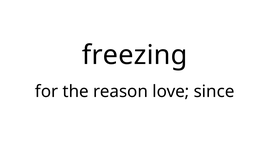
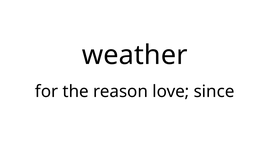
freezing: freezing -> weather (135, 55)
